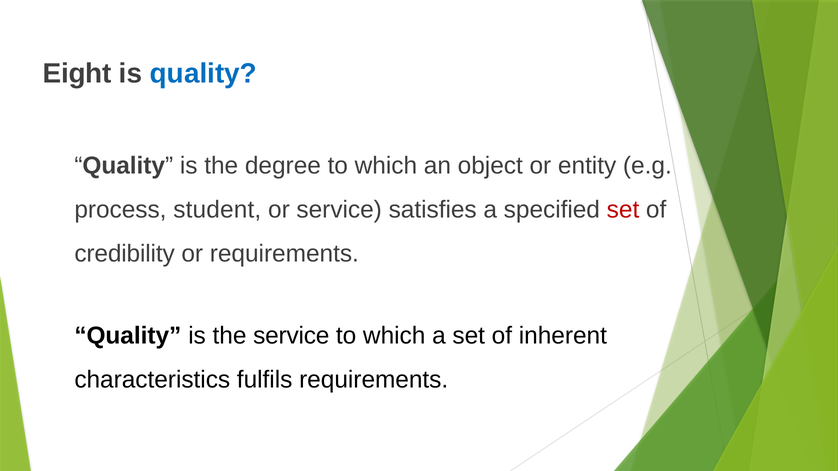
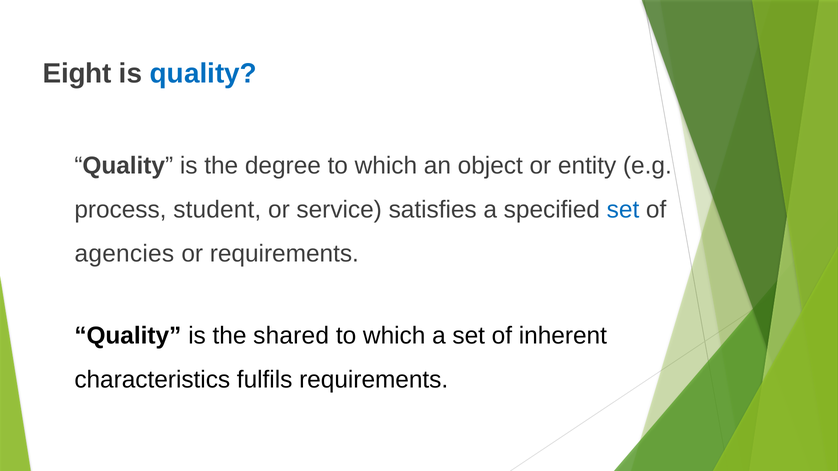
set colour: red -> blue (623, 210)
credibility: credibility -> agencies (124, 254)
the service: service -> shared (291, 336)
